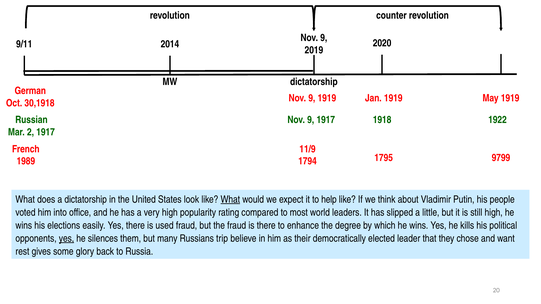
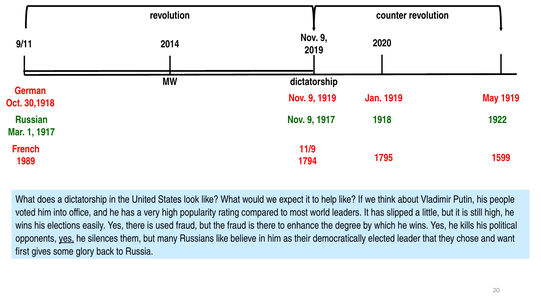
2: 2 -> 1 (31, 132)
9799: 9799 -> 1599 (501, 158)
What underline: present -> none (230, 200)
Russians trip: trip -> like (222, 239)
rest: rest -> first (22, 252)
